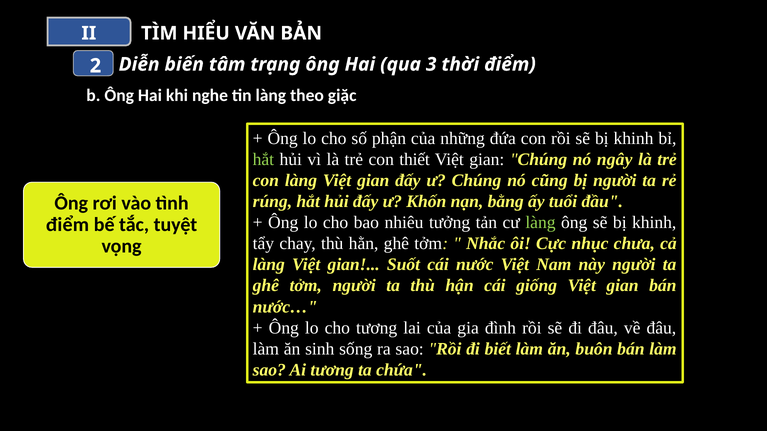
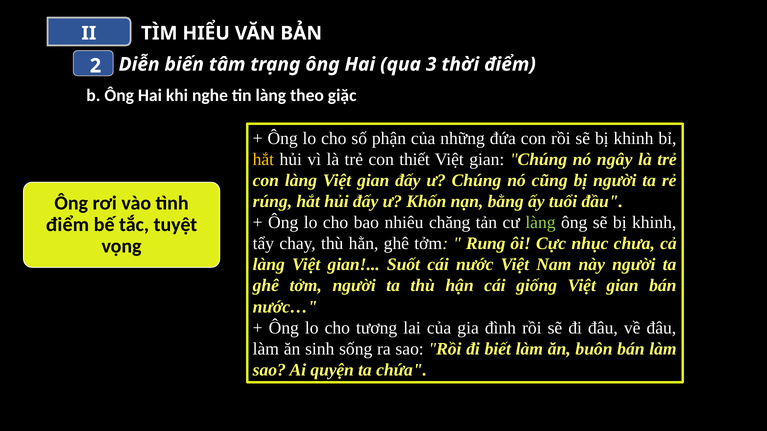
hắt colour: light green -> yellow (263, 159)
tưởng: tưởng -> chăng (450, 223)
Nhắc: Nhắc -> Rung (486, 244)
Ai tương: tương -> quyện (332, 370)
